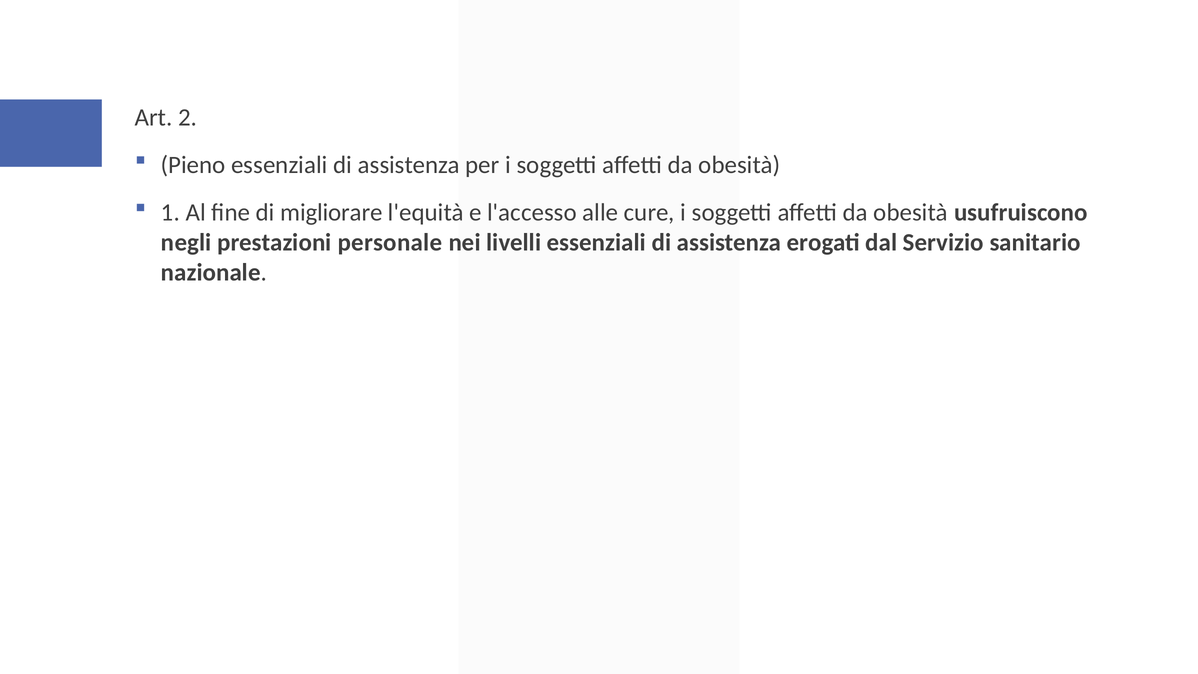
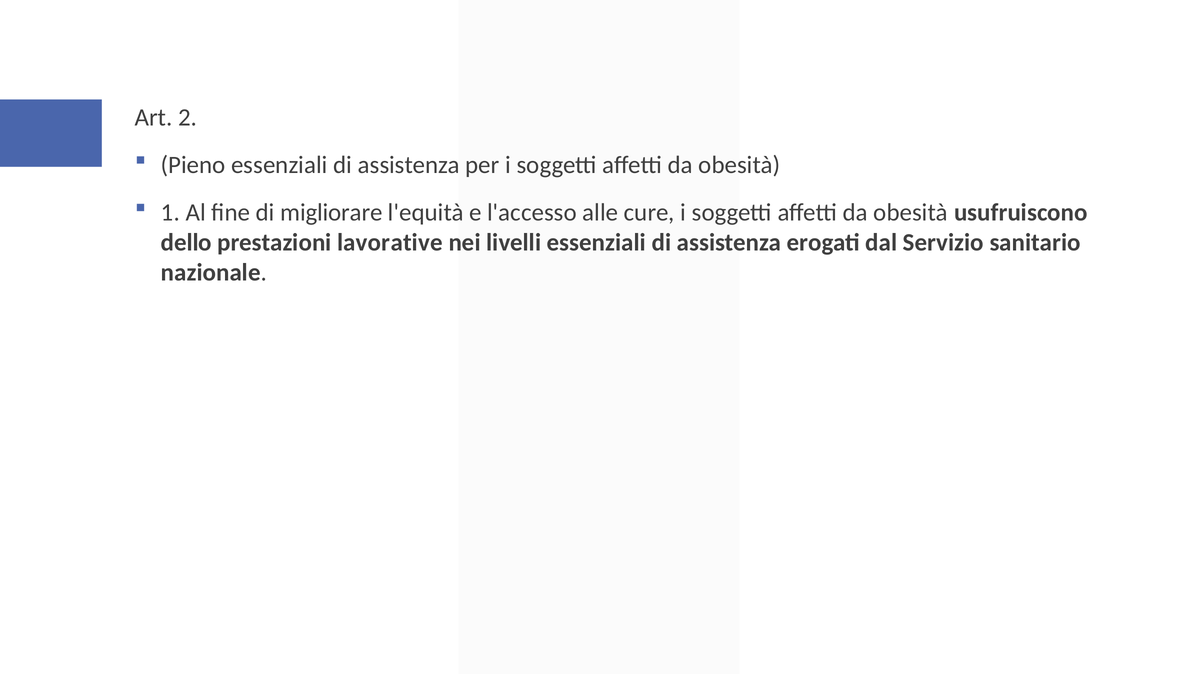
negli: negli -> dello (186, 242)
personale: personale -> lavorative (390, 242)
